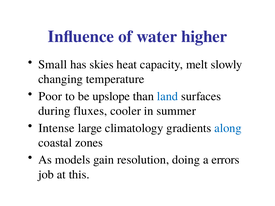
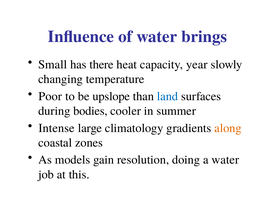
higher: higher -> brings (204, 37)
skies: skies -> there (102, 65)
melt: melt -> year (197, 65)
fluxes: fluxes -> bodies (90, 111)
along colour: blue -> orange (228, 128)
a errors: errors -> water (225, 160)
